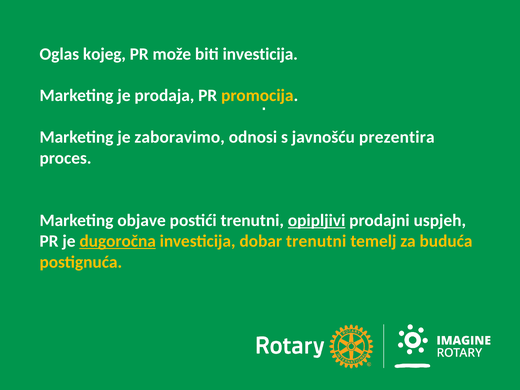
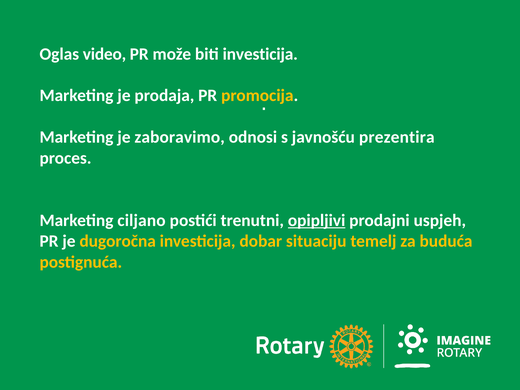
kojeg: kojeg -> video (104, 54)
objave: objave -> ciljano (141, 220)
dugoročna underline: present -> none (118, 241)
dobar trenutni: trenutni -> situaciju (316, 241)
